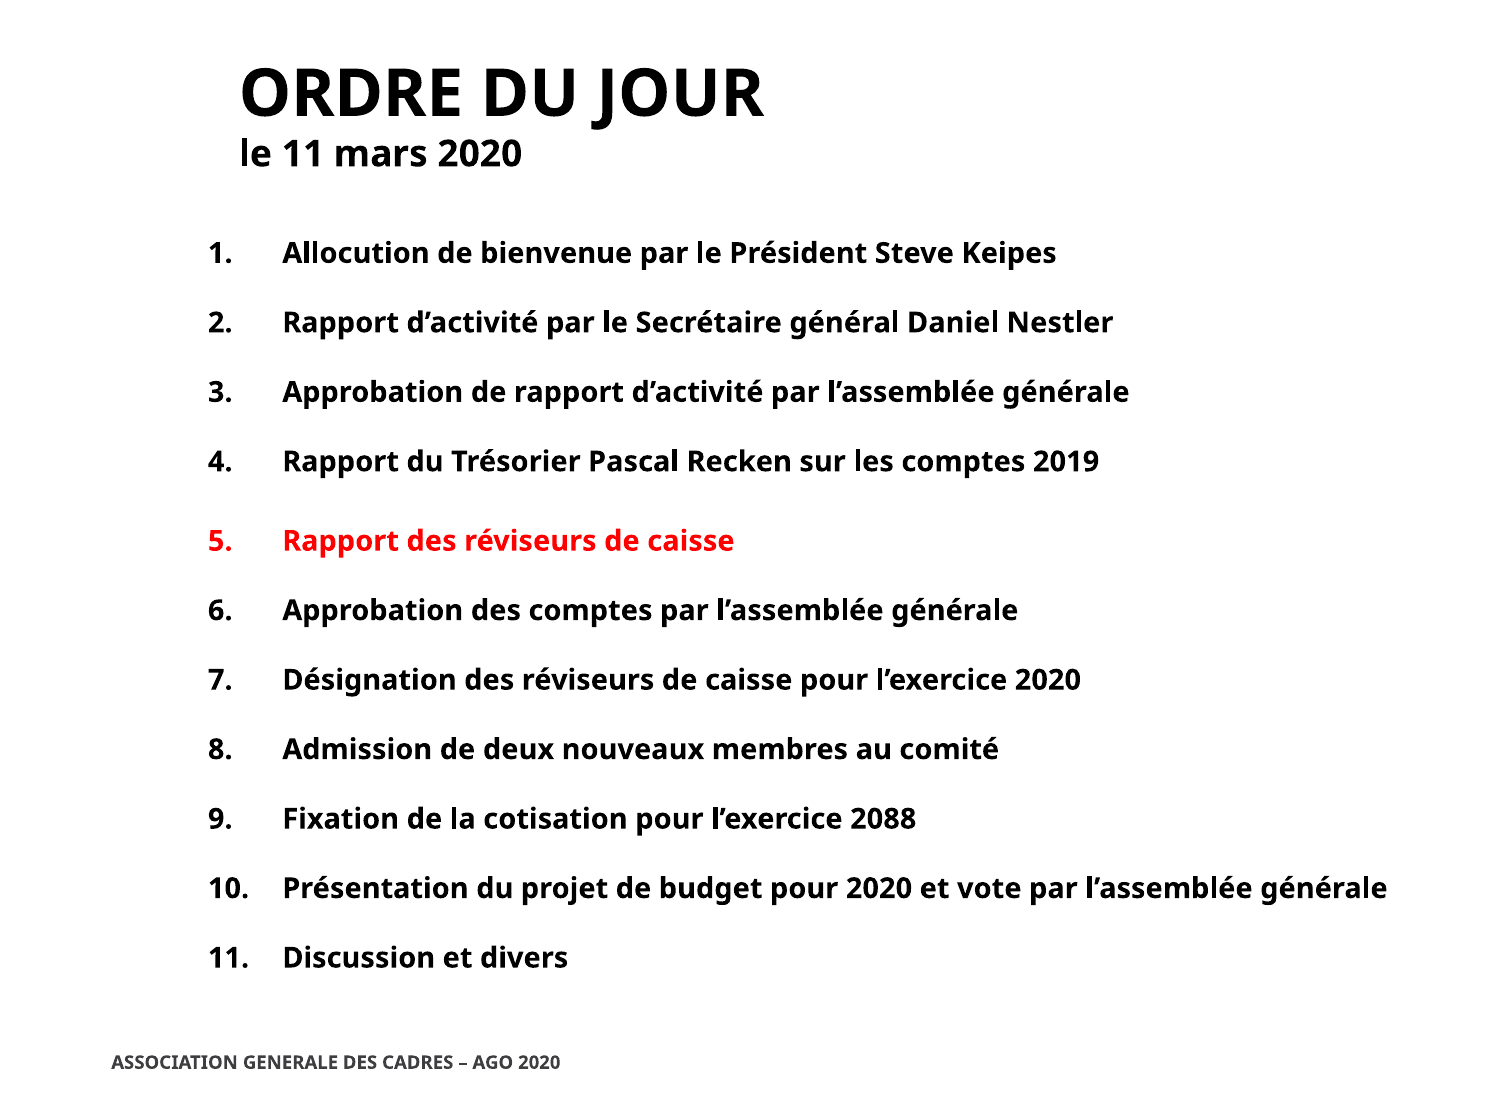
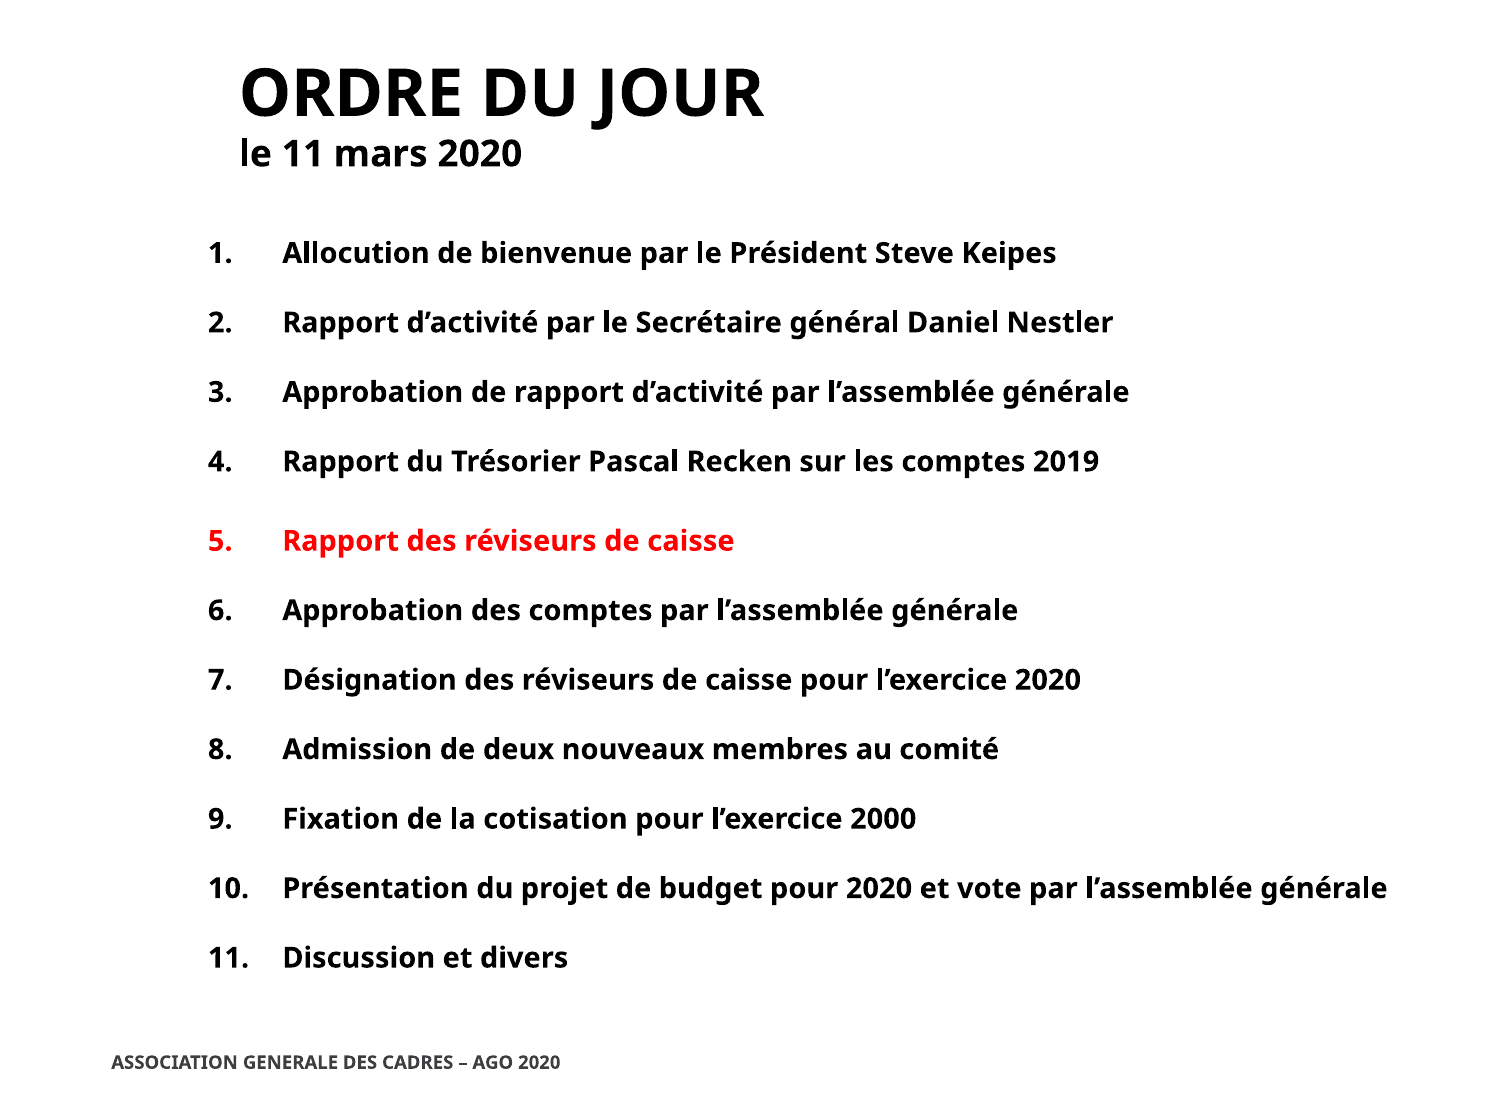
2088: 2088 -> 2000 (883, 819)
